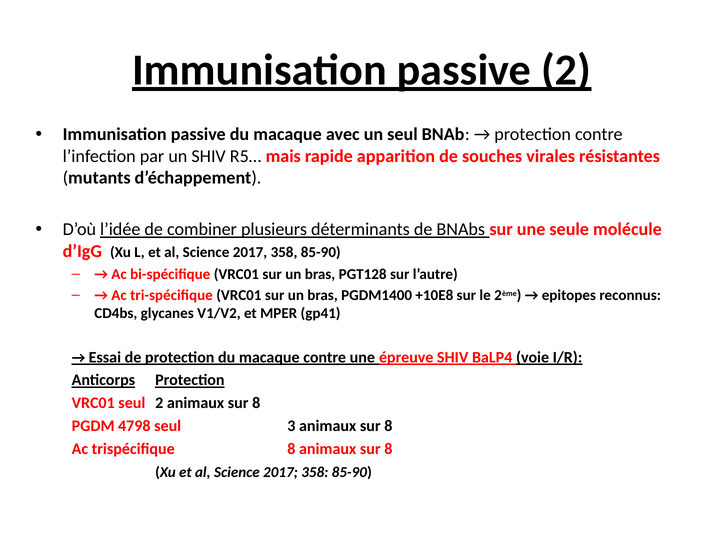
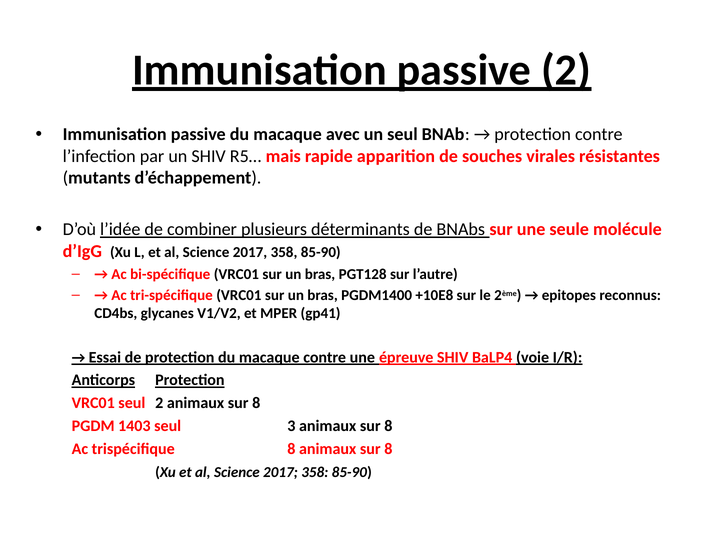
4798: 4798 -> 1403 (134, 426)
